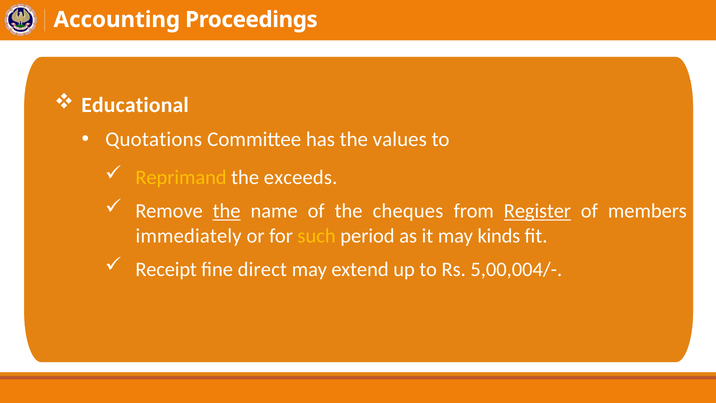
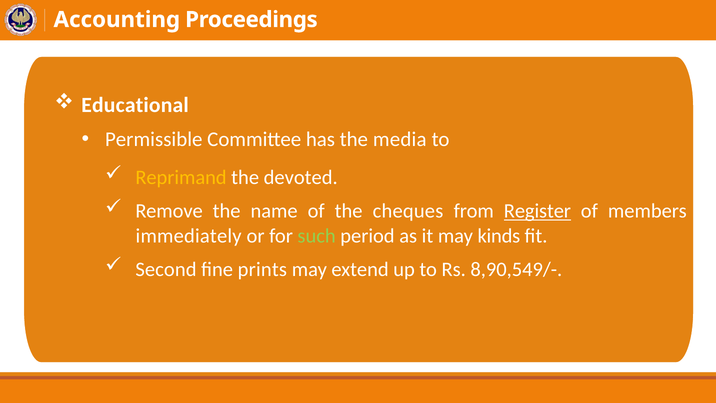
Quotations: Quotations -> Permissible (154, 139)
values: values -> media (400, 139)
exceeds: exceeds -> devoted (301, 177)
the underline: present -> none (227, 211)
such colour: yellow -> light green (317, 236)
Receipt: Receipt -> Second (166, 269)
direct: direct -> prints (262, 269)
5,00,004/-: 5,00,004/- -> 8,90,549/- (516, 269)
